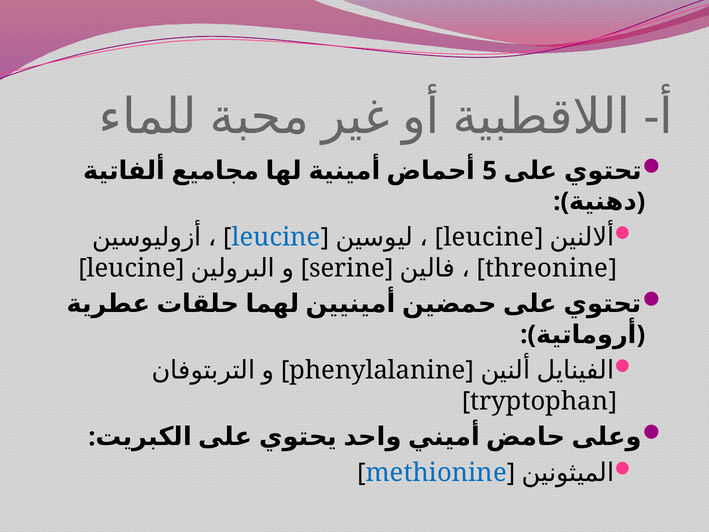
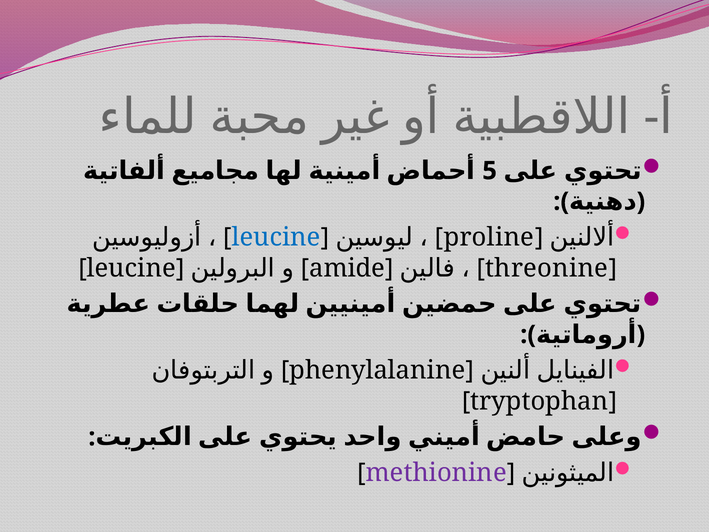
leucine: leucine -> proline (489, 237)
serine: serine -> amide (347, 268)
methionine colour: blue -> purple (436, 473)
